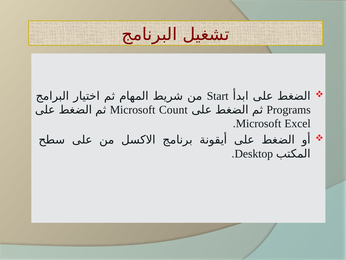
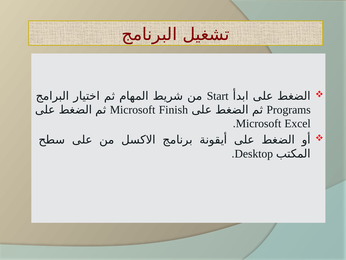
Count: Count -> Finish (173, 110)
